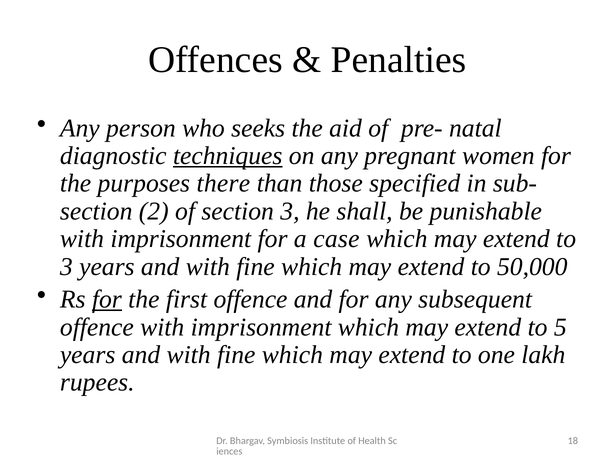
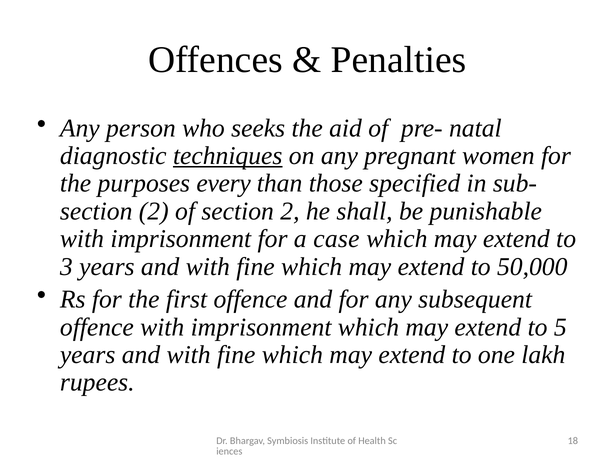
there: there -> every (224, 183)
of section 3: 3 -> 2 (290, 211)
for underline: present -> none (107, 299)
